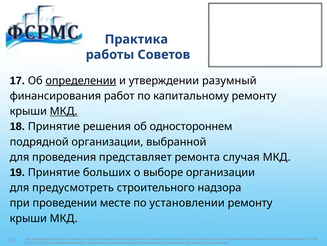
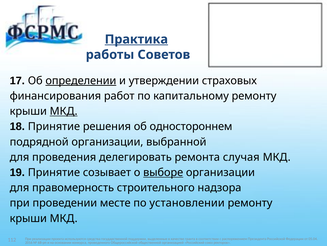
Практика underline: none -> present (136, 39)
разумный: разумный -> страховых (229, 80)
представляет: представляет -> делегировать (135, 157)
больших: больших -> созывает (107, 172)
выборе underline: none -> present (163, 172)
предусмотреть: предусмотреть -> правомерность (73, 187)
